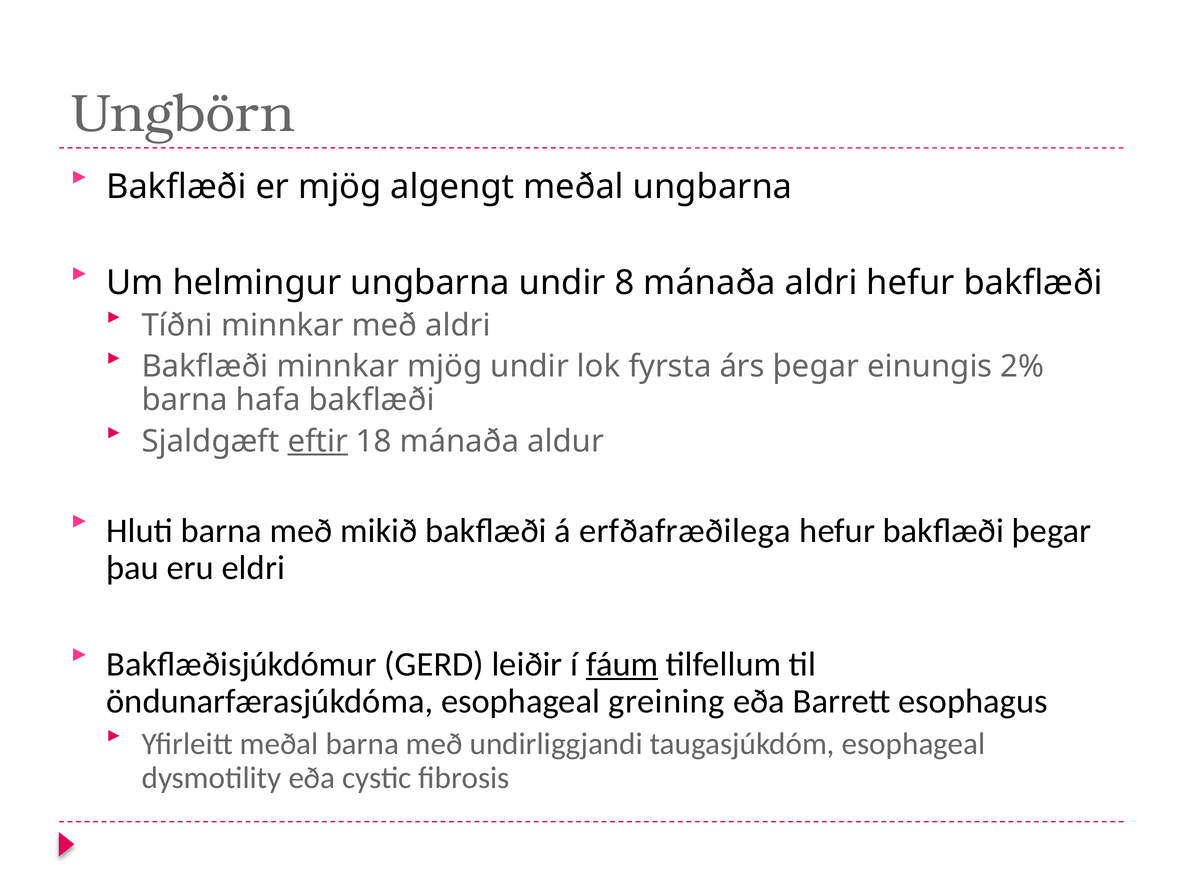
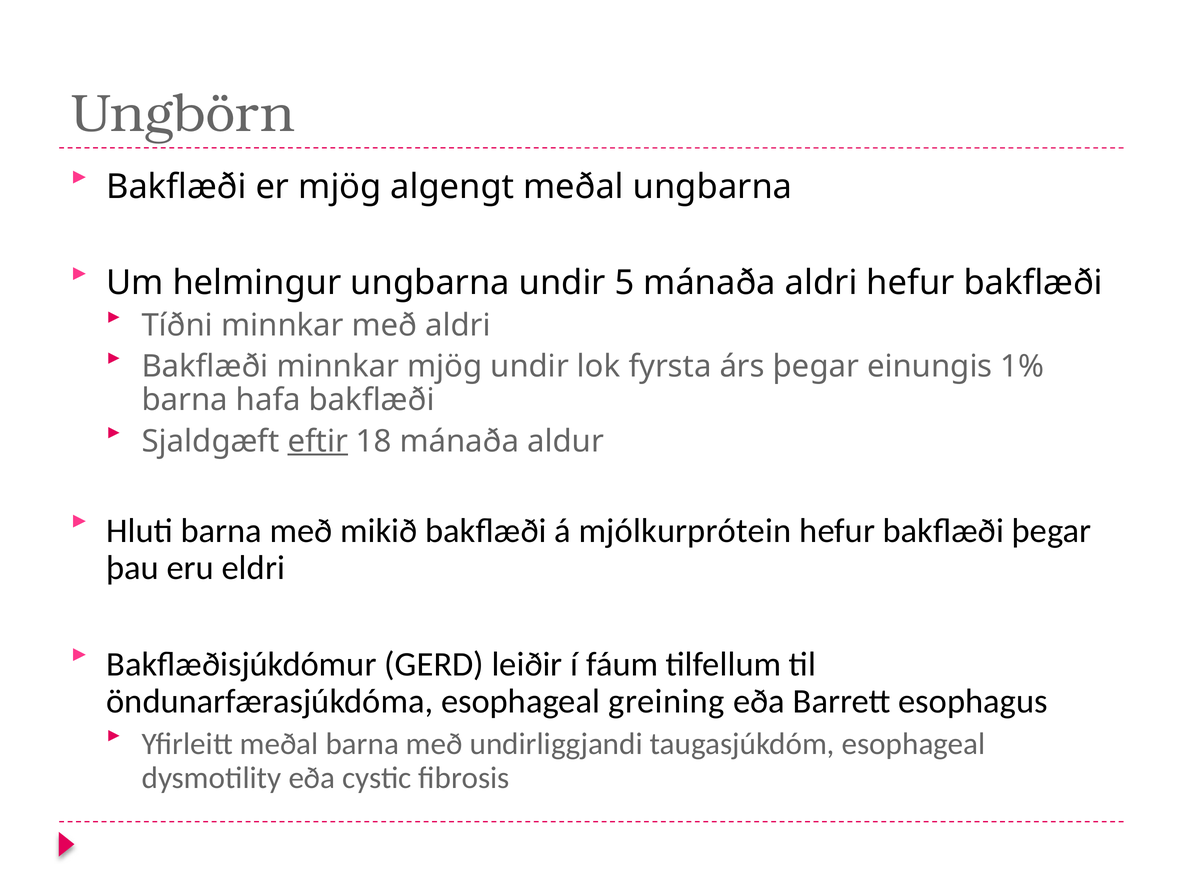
8: 8 -> 5 (625, 283)
2%: 2% -> 1% (1022, 367)
erfðafræðilega: erfðafræðilega -> mjólkurprótein (685, 531)
fáum underline: present -> none (622, 665)
